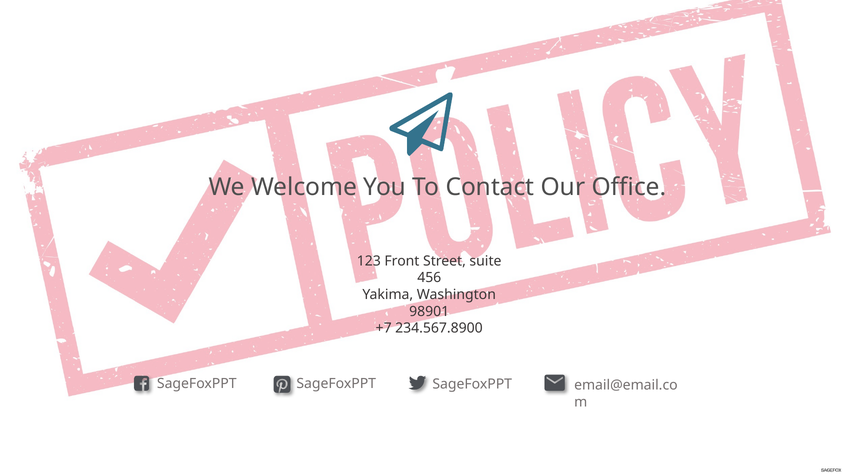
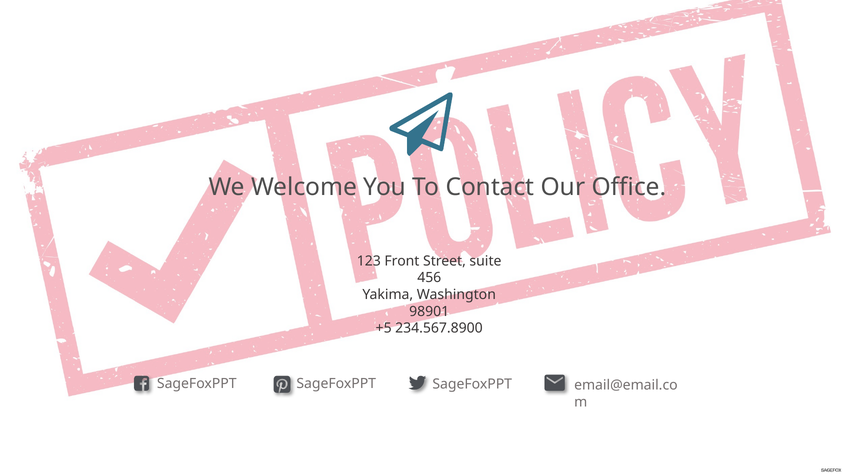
+7: +7 -> +5 (384, 328)
